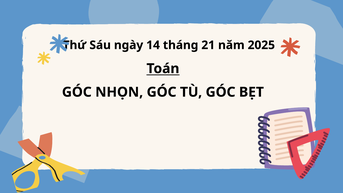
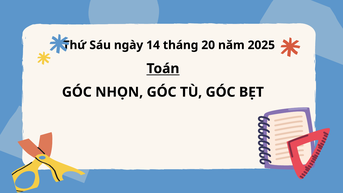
21: 21 -> 20 (208, 45)
